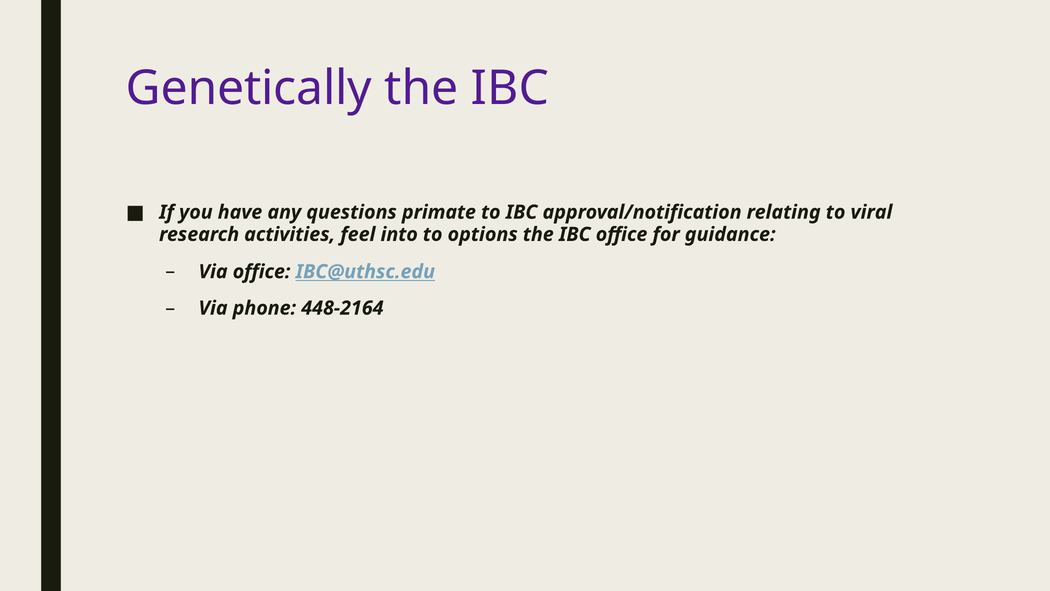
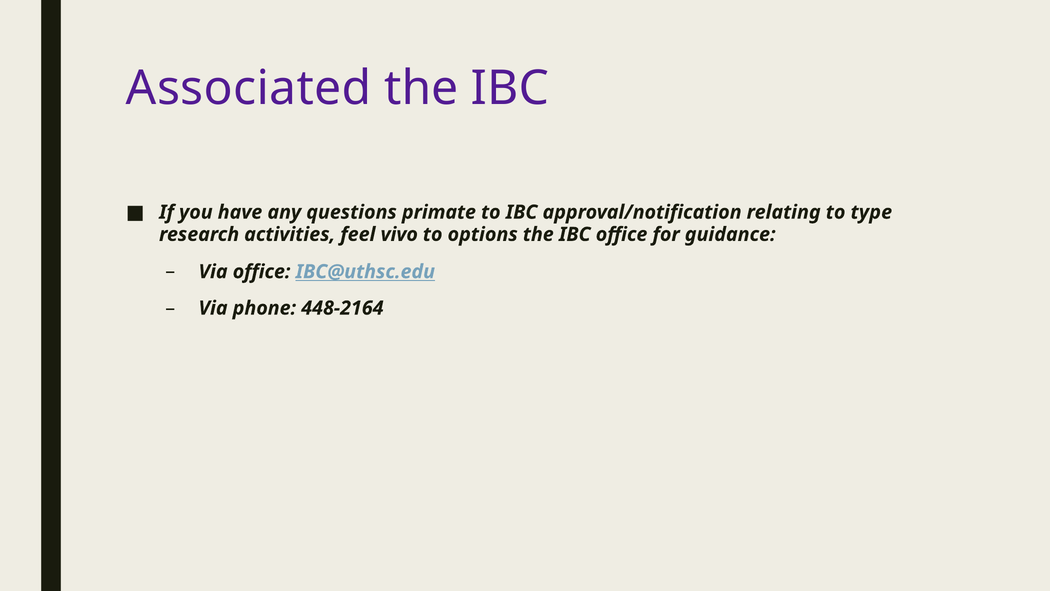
Genetically: Genetically -> Associated (249, 88)
viral: viral -> type (871, 212)
into: into -> vivo (399, 234)
